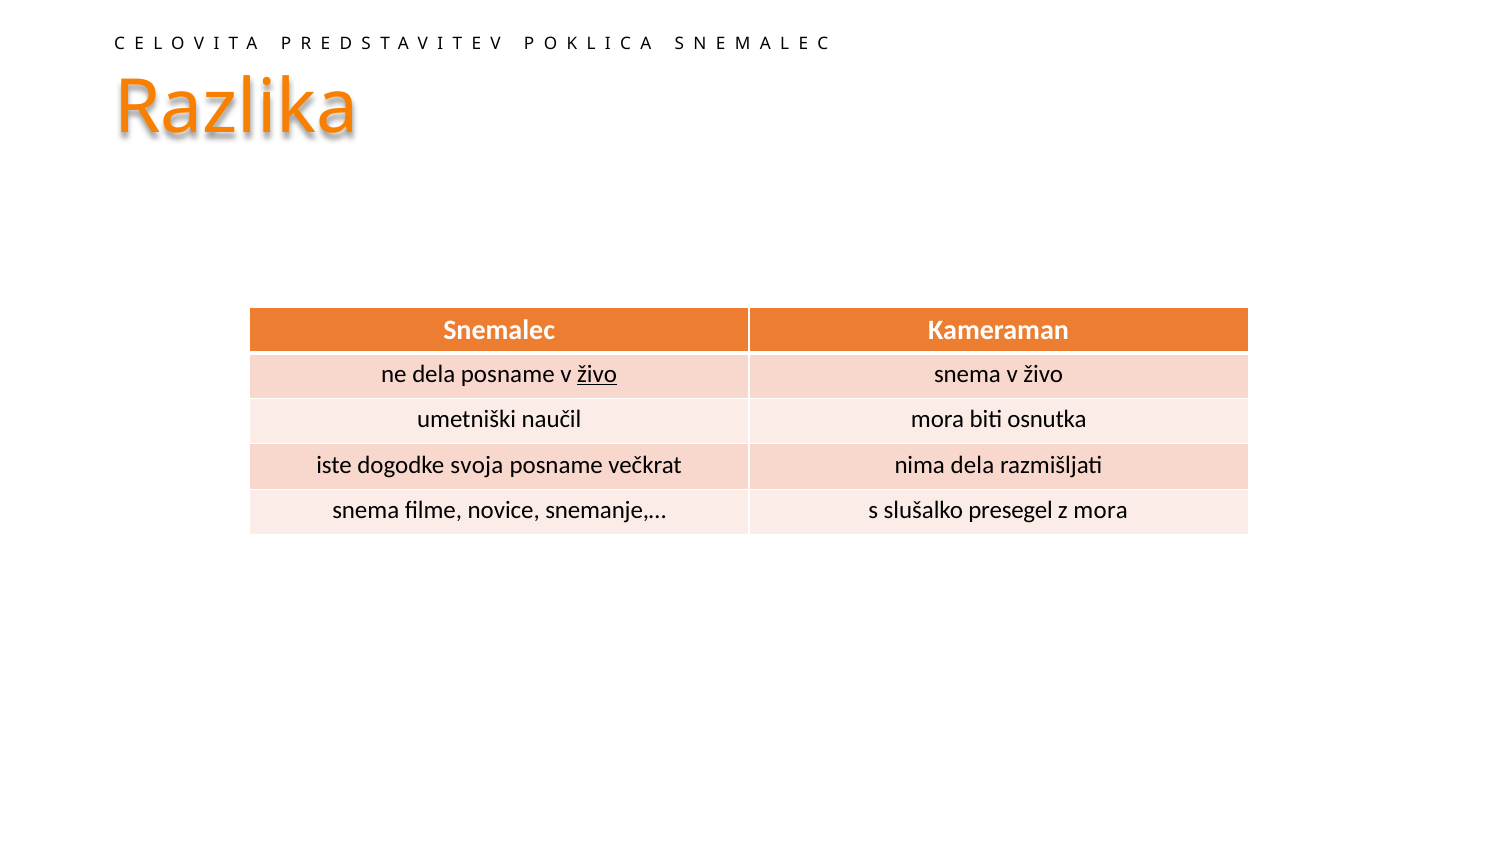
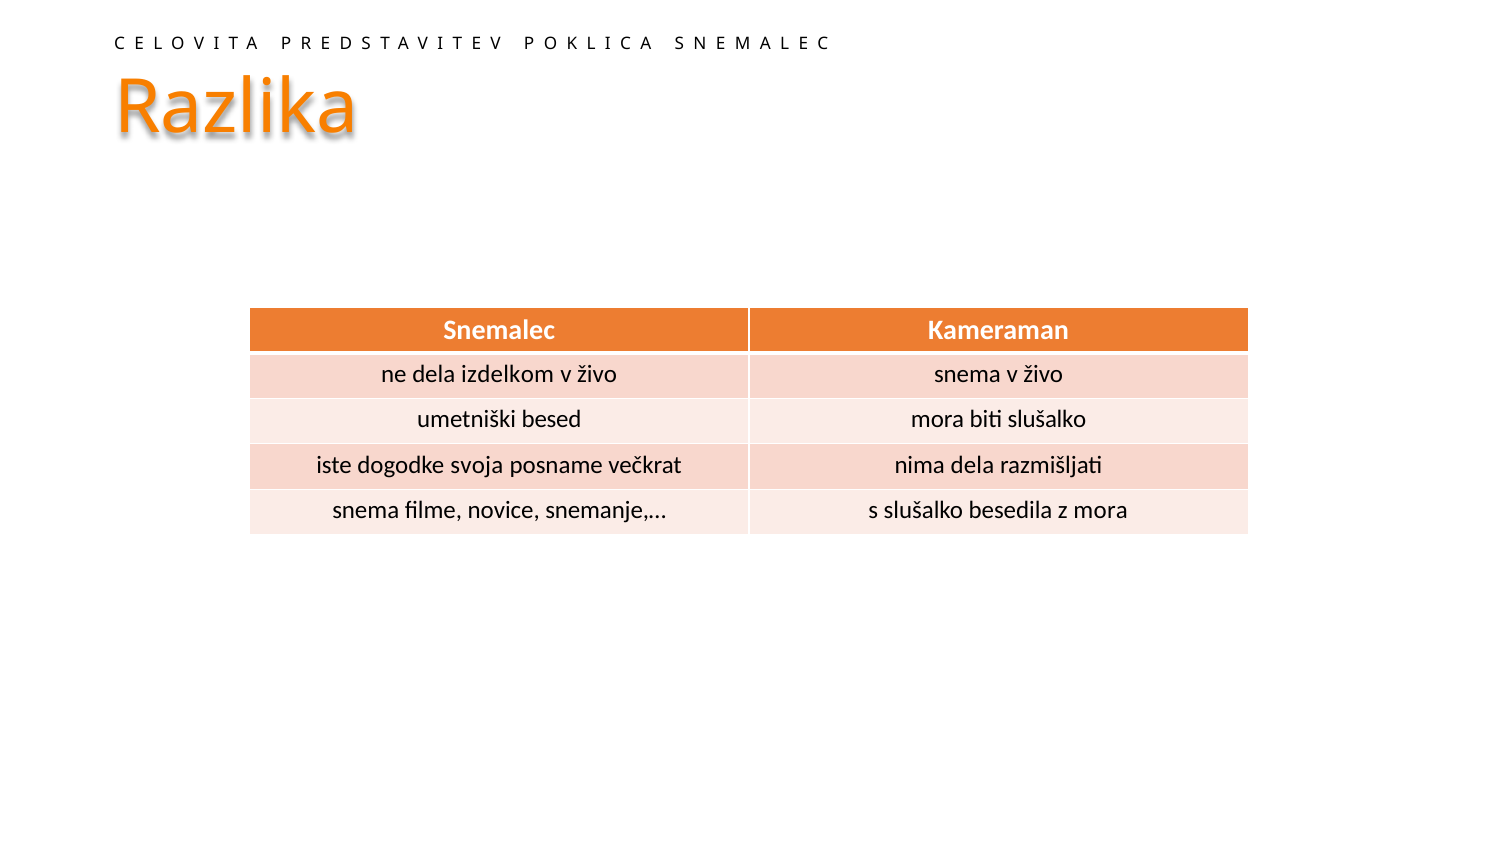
dela posname: posname -> izdelkom (508, 374)
živo underline: present -> none (597, 374)
naučil: naučil -> besed (552, 420)
biti osnutka: osnutka -> slušalko (1047, 420)
presegel: presegel -> besedila (1011, 511)
